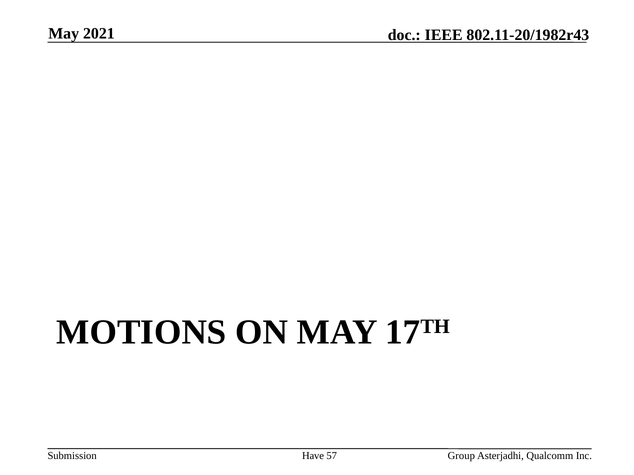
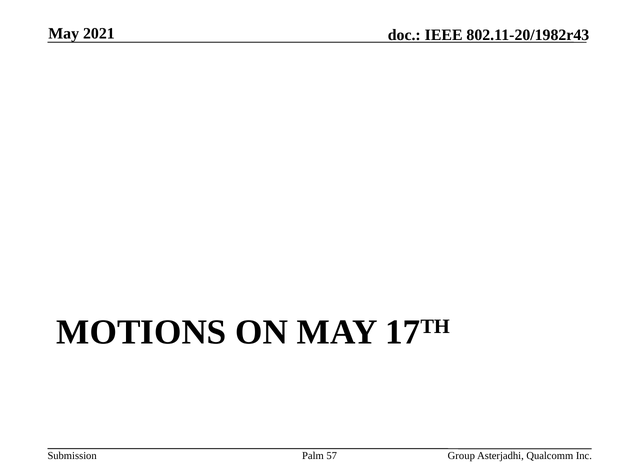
Have: Have -> Palm (313, 456)
